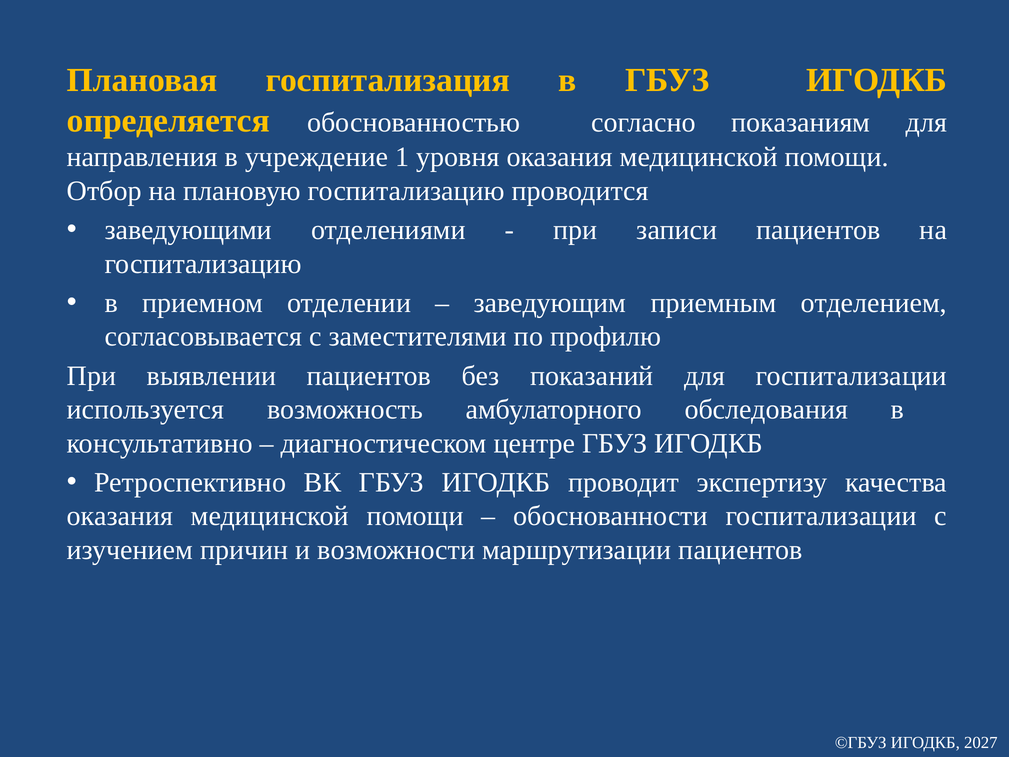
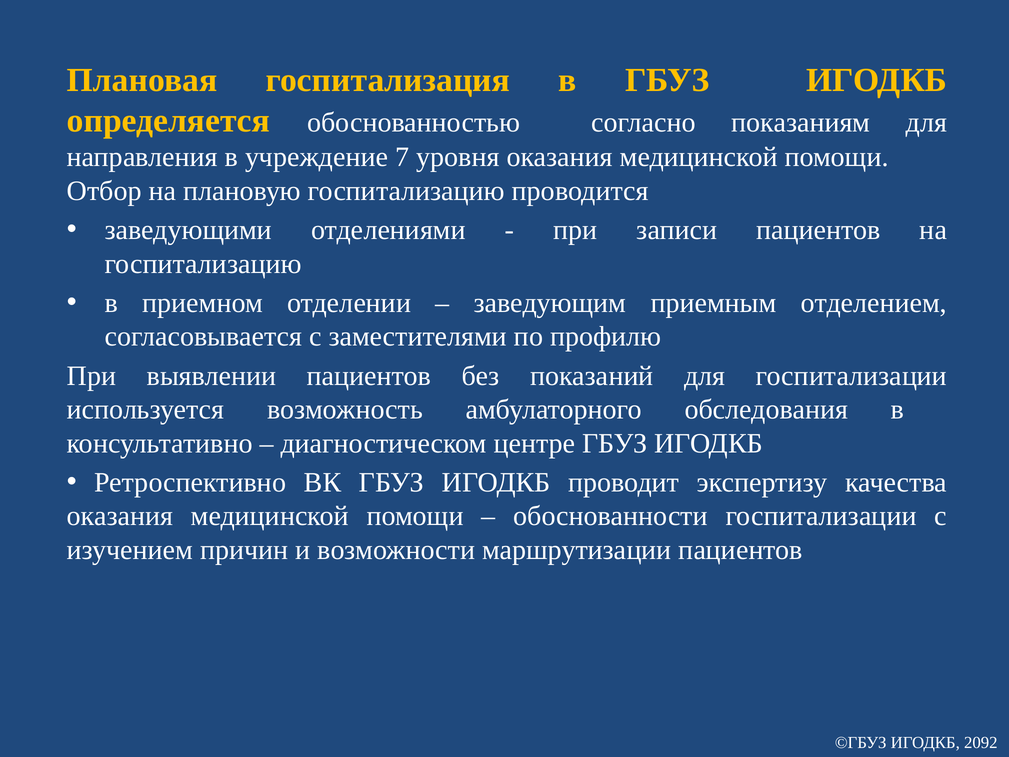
1: 1 -> 7 (402, 157)
2027: 2027 -> 2092 (981, 742)
